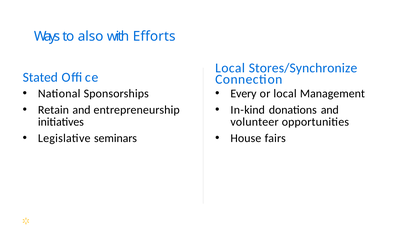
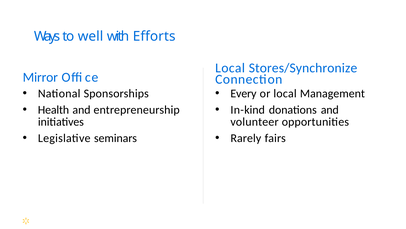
also: also -> well (91, 36)
Stated: Stated -> Mirror (40, 77)
Retain: Retain -> Health (54, 110)
House: House -> Rarely (246, 138)
